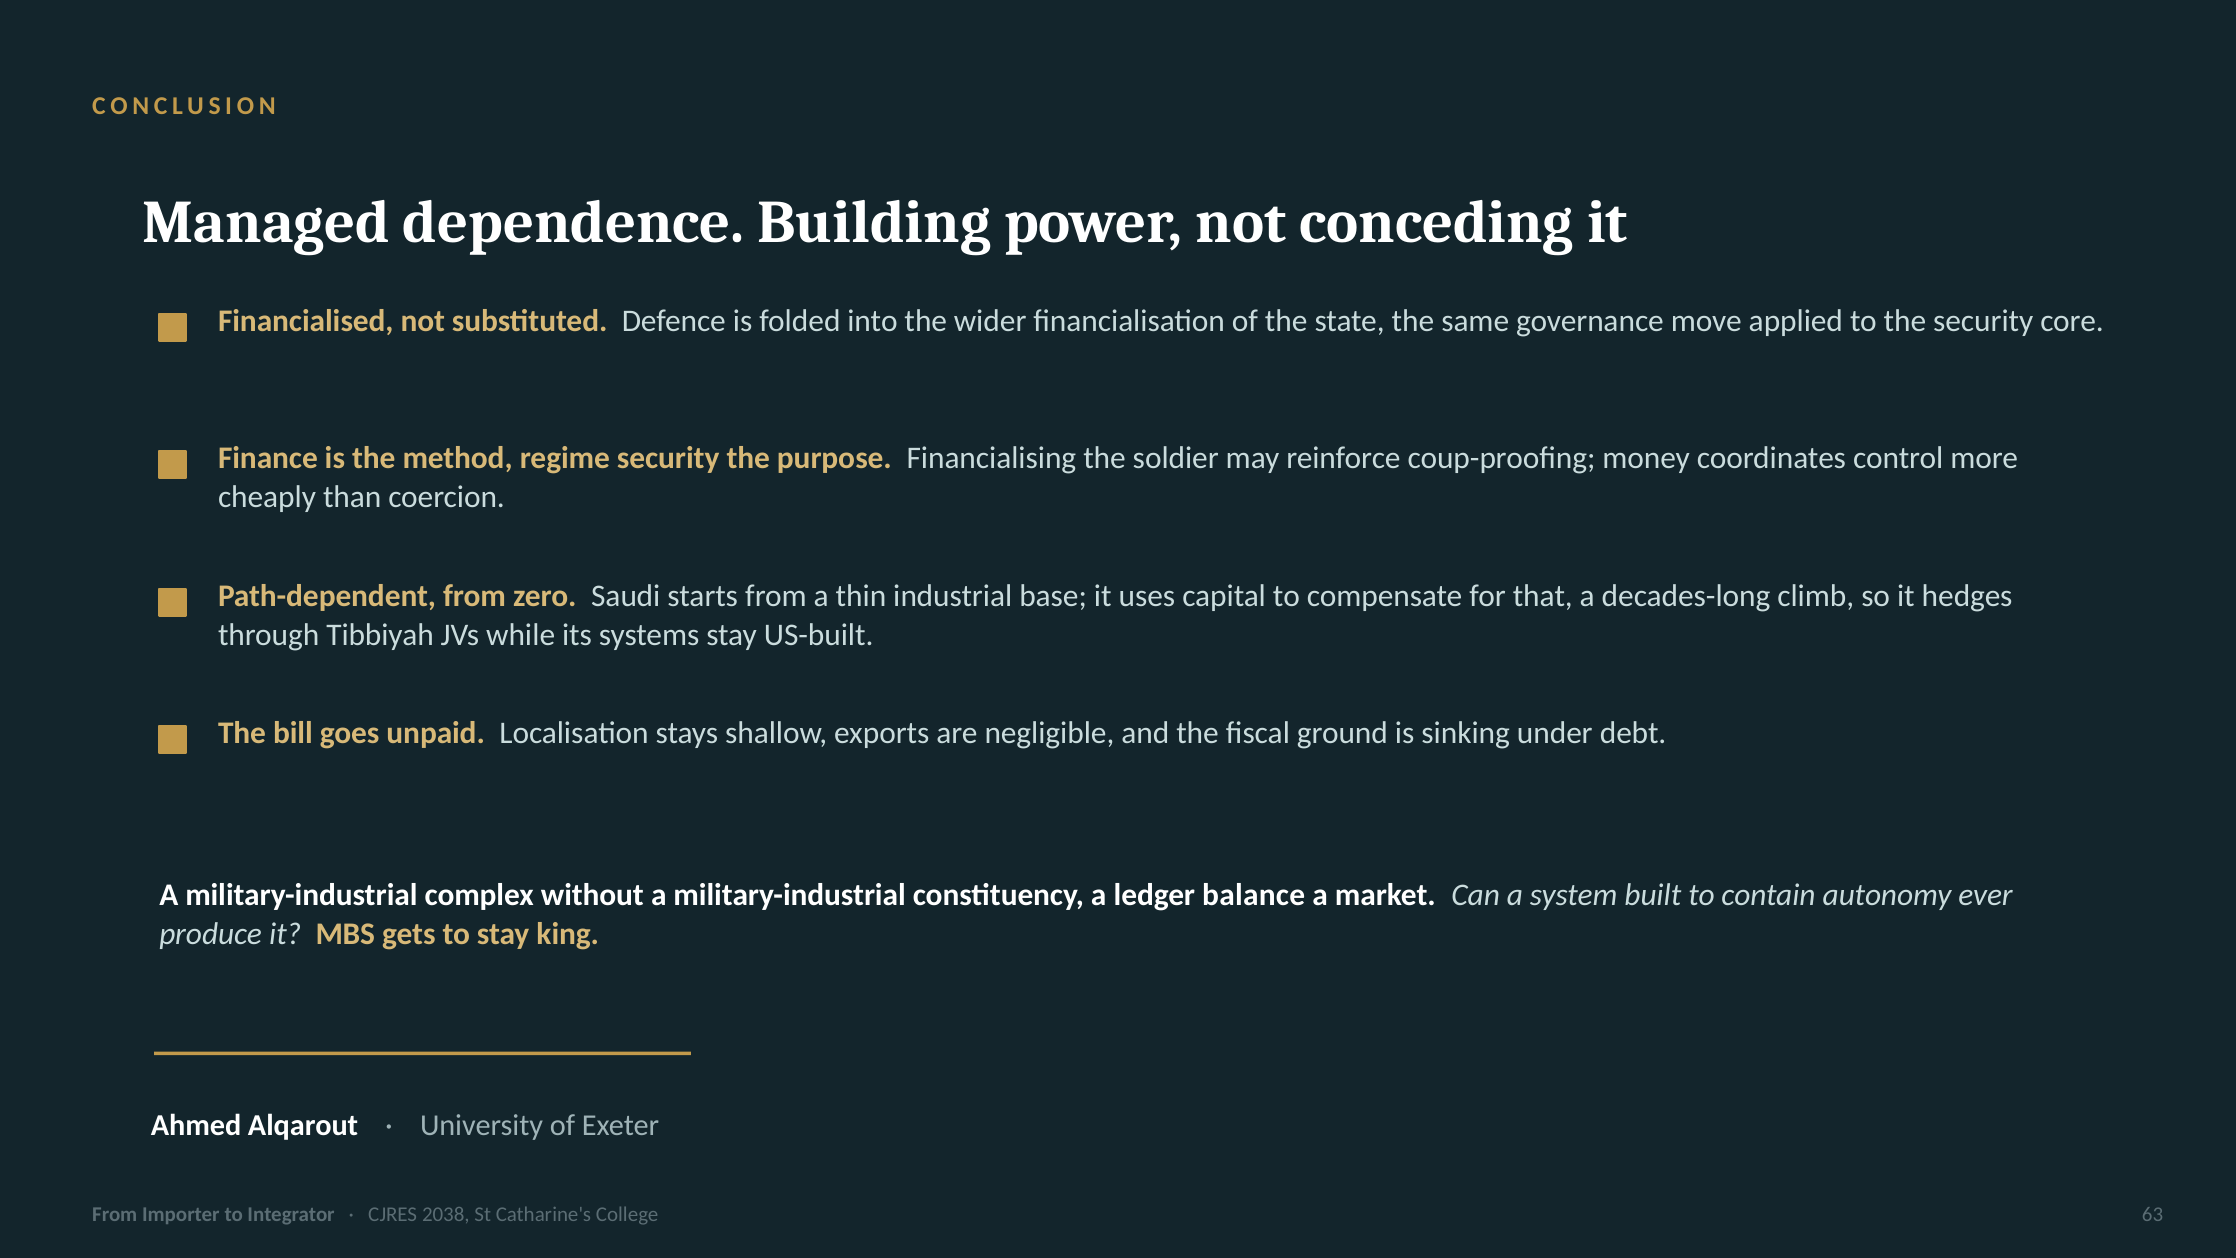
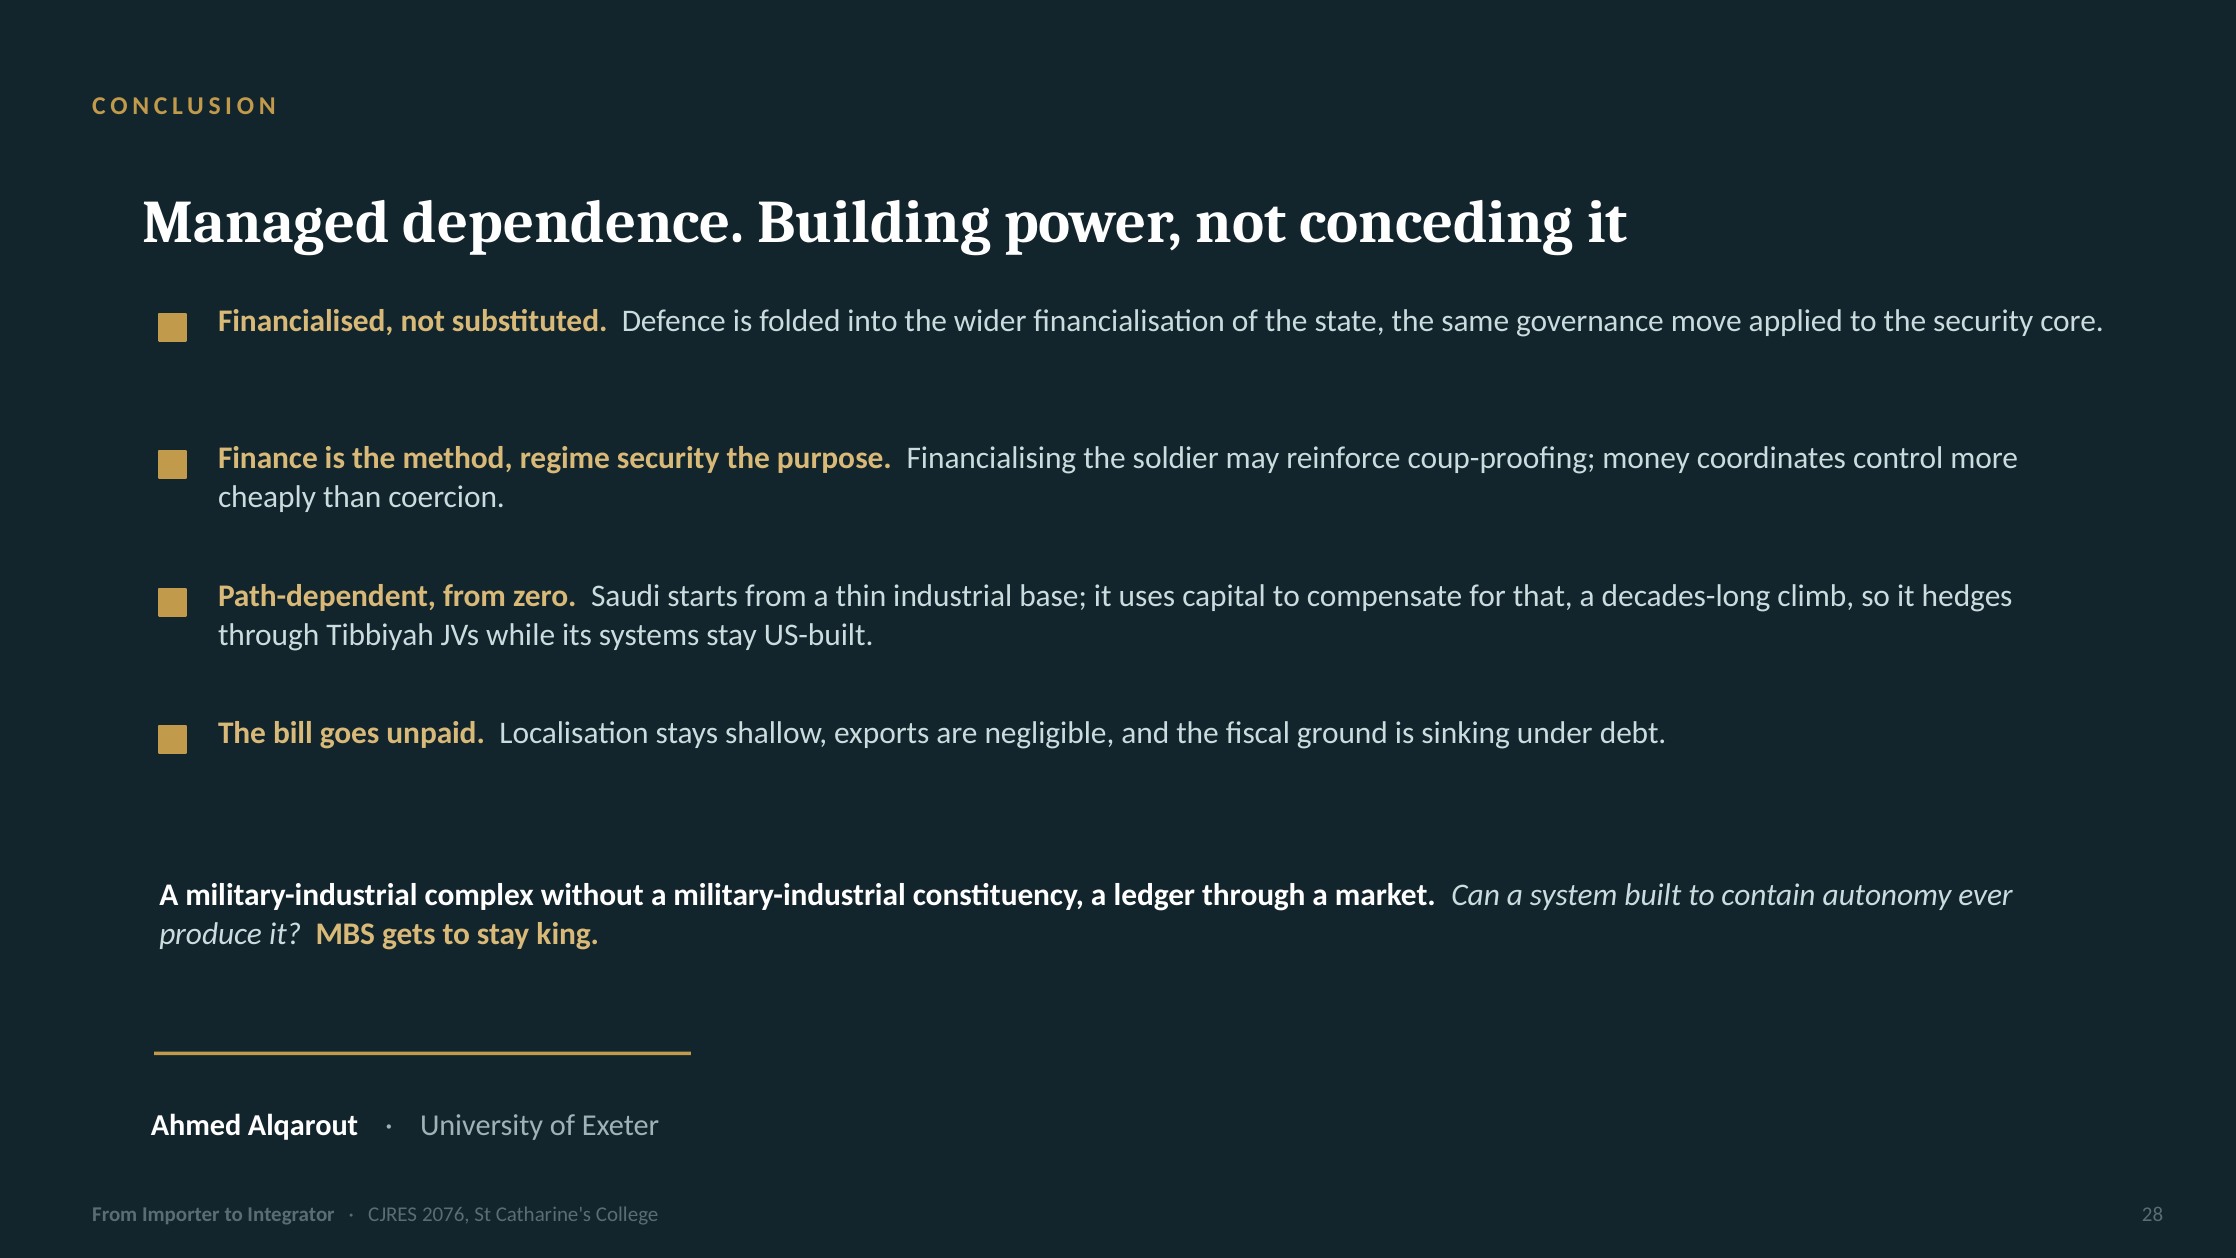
ledger balance: balance -> through (1254, 894)
2038: 2038 -> 2076 (446, 1214)
63: 63 -> 28 (2153, 1214)
